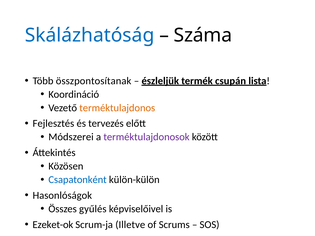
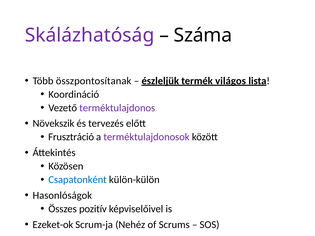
Skálázhatóság colour: blue -> purple (90, 35)
csupán: csupán -> világos (231, 81)
terméktulajdonos colour: orange -> purple (117, 108)
Fejlesztés: Fejlesztés -> Növekszik (54, 124)
Módszerei: Módszerei -> Frusztráció (71, 137)
gyűlés: gyűlés -> pozitív (93, 209)
Illetve: Illetve -> Nehéz (130, 225)
